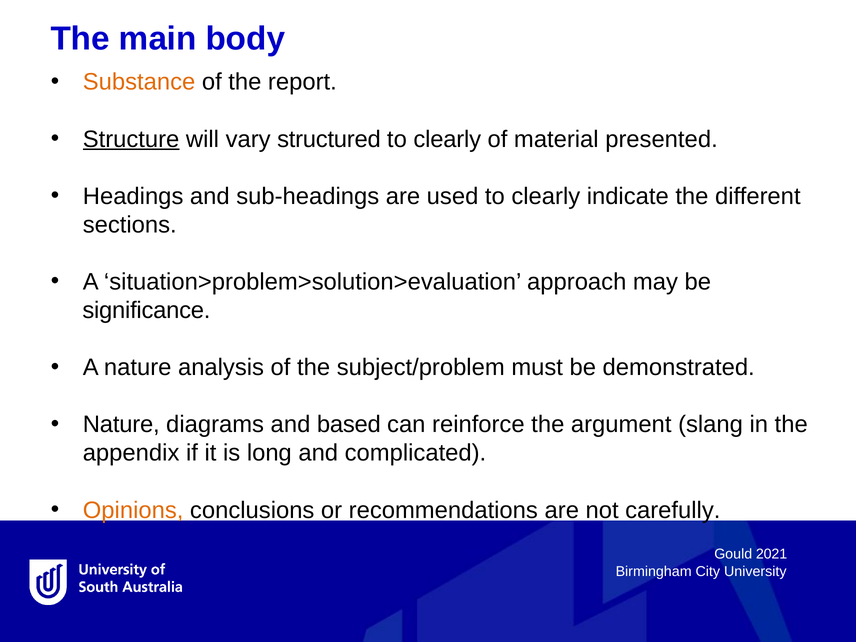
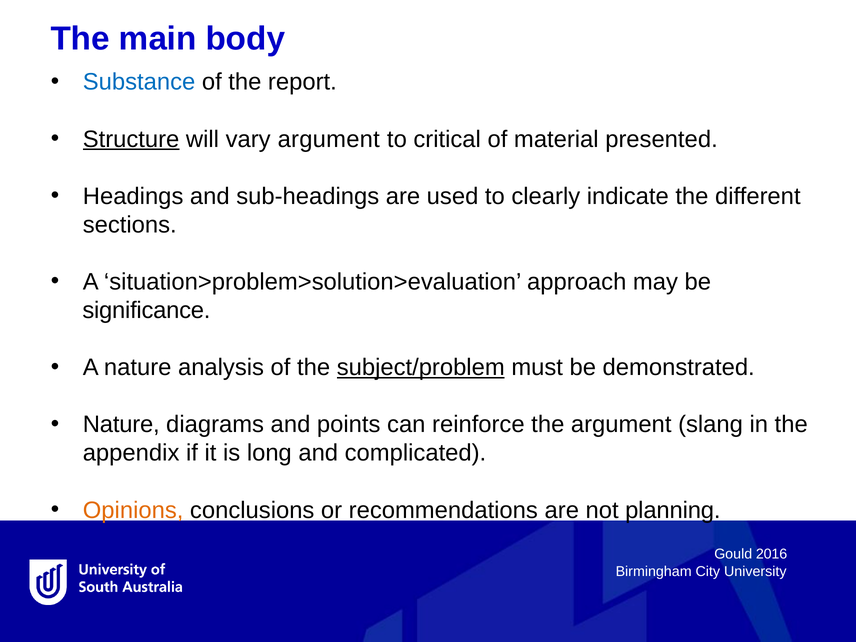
Substance colour: orange -> blue (139, 82)
vary structured: structured -> argument (329, 139)
clearly: clearly -> critical (447, 139)
subject/problem underline: none -> present (421, 368)
based: based -> points (349, 425)
carefully: carefully -> planning (673, 510)
2021: 2021 -> 2016 (772, 554)
